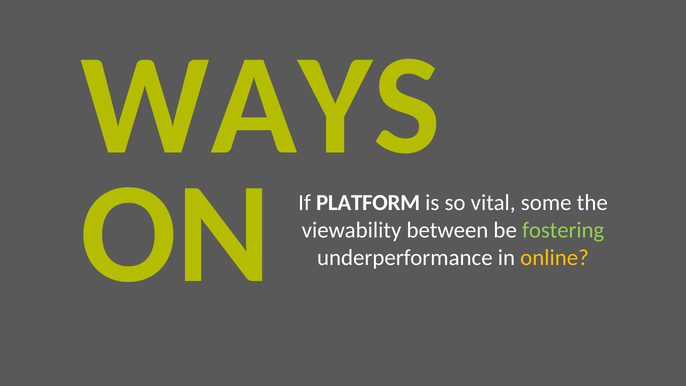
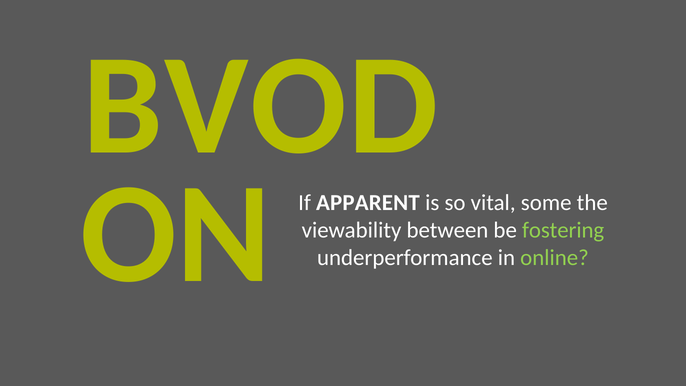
WAYS: WAYS -> BVOD (260, 105)
PLATFORM: PLATFORM -> APPARENT (368, 203)
online colour: yellow -> light green (554, 258)
